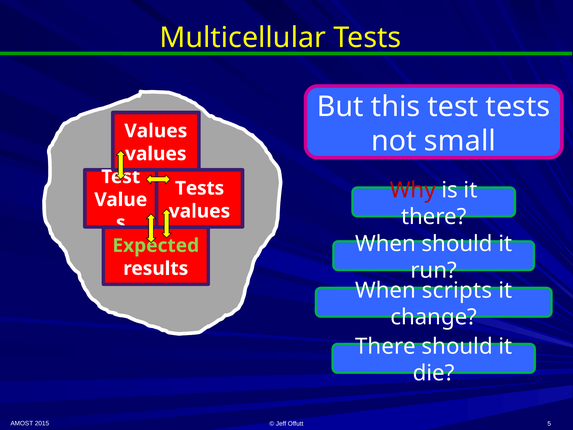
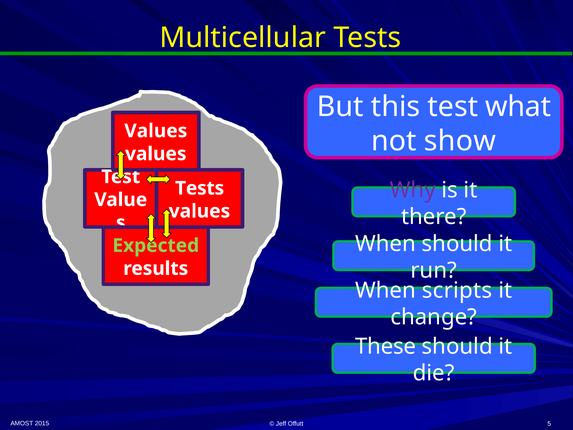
test tests: tests -> what (518, 107)
small: small -> show (460, 141)
Why colour: red -> purple (413, 190)
There: There -> These (386, 346)
